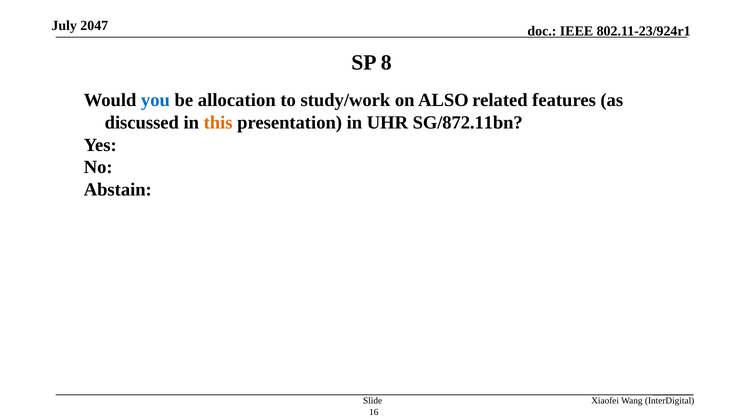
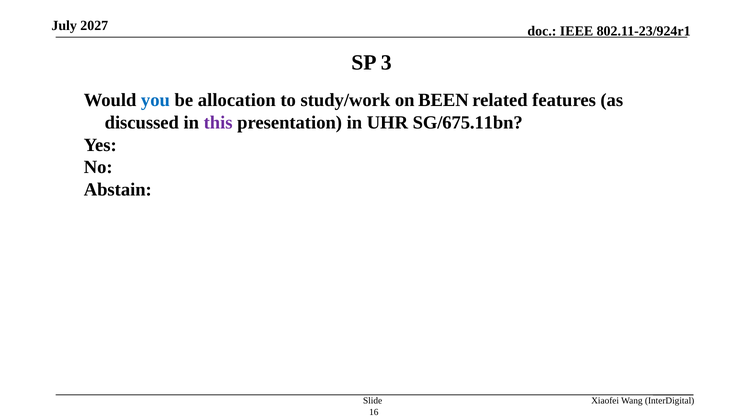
2047: 2047 -> 2027 (94, 26)
8: 8 -> 3 (386, 63)
ALSO: ALSO -> BEEN (443, 100)
this colour: orange -> purple (218, 123)
SG/872.11bn: SG/872.11bn -> SG/675.11bn (468, 123)
